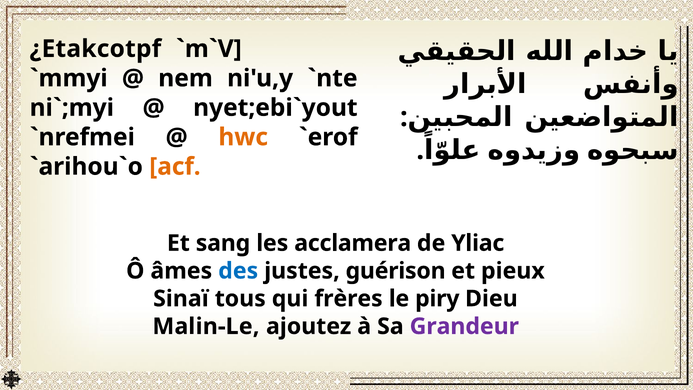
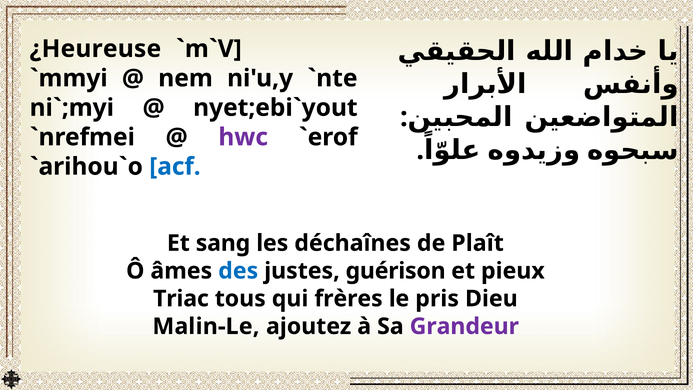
¿Etakcotpf: ¿Etakcotpf -> ¿Heureuse (95, 49)
hwc colour: orange -> purple (243, 137)
acf colour: orange -> blue (175, 167)
acclamera: acclamera -> déchaînes (353, 243)
Yliac: Yliac -> Plaît (478, 243)
Sinaï: Sinaï -> Triac (181, 299)
piry: piry -> pris (437, 299)
